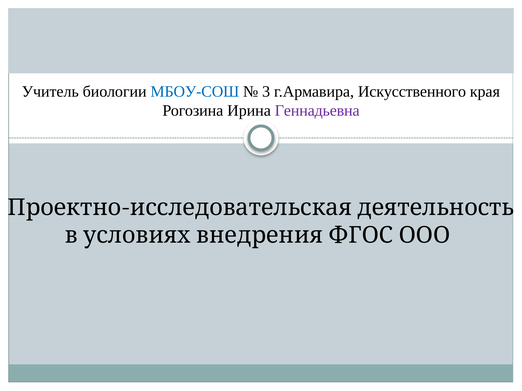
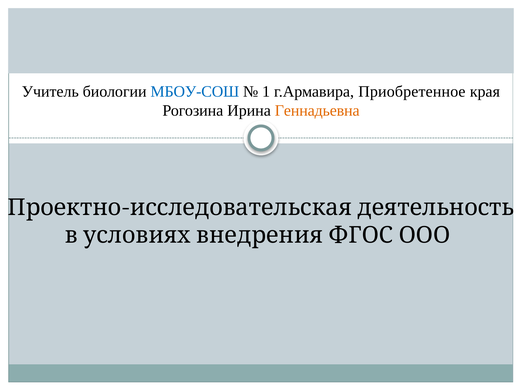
3: 3 -> 1 (266, 92)
Искусственного: Искусственного -> Приобретенное (412, 92)
Геннадьевна colour: purple -> orange (317, 111)
